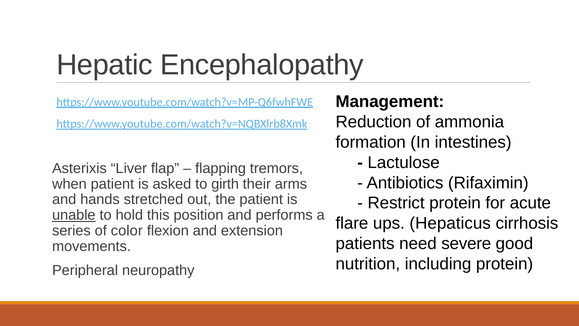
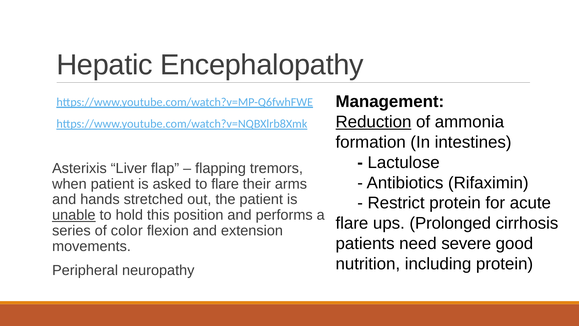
Reduction underline: none -> present (374, 122)
to girth: girth -> flare (225, 184)
Hepaticus: Hepaticus -> Prolonged (450, 223)
